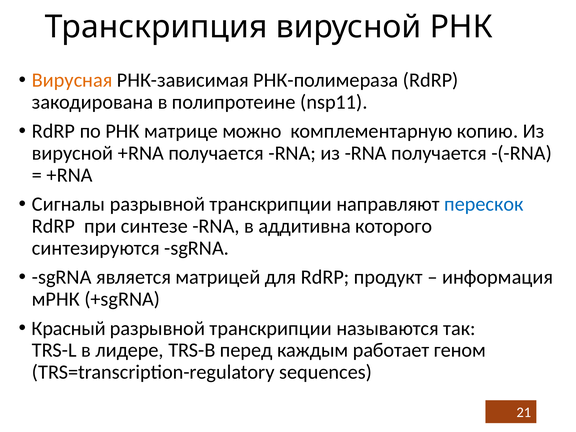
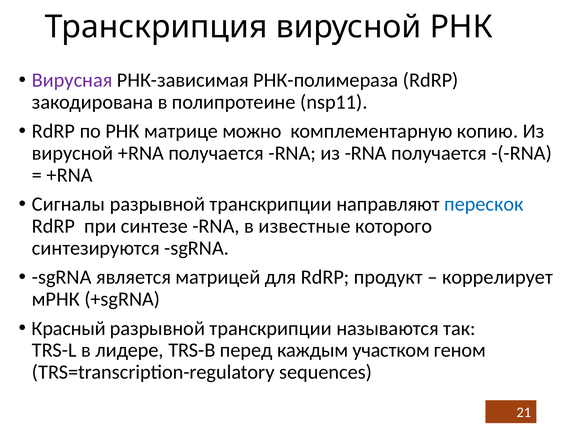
Вирусная colour: orange -> purple (72, 80)
аддитивна: аддитивна -> известные (305, 226)
информация: информация -> коррелирует (498, 277)
работает: работает -> участком (391, 350)
